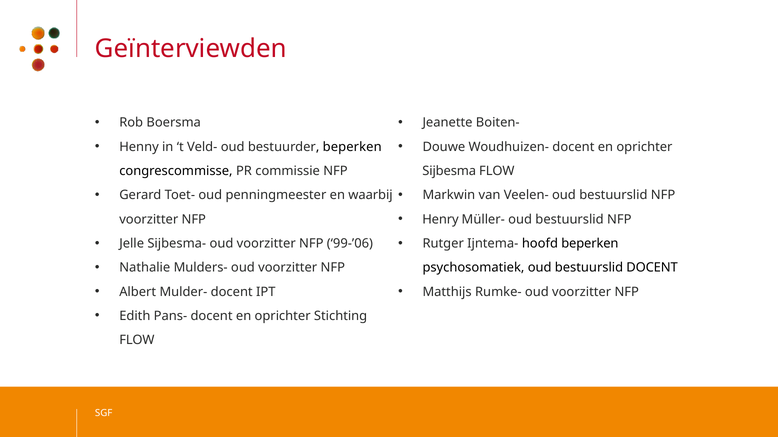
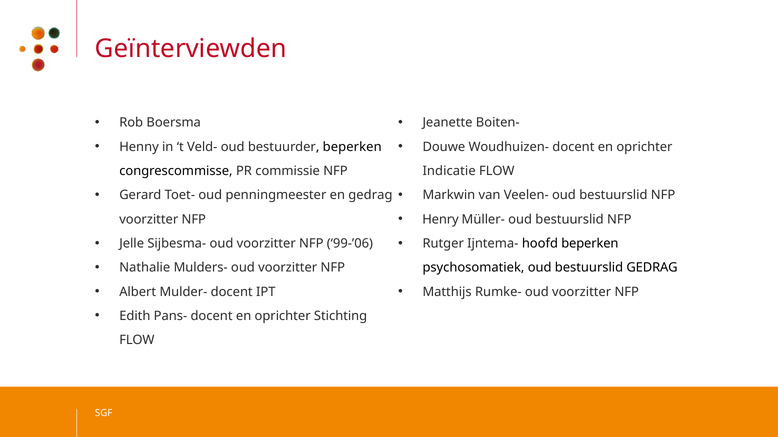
Sijbesma: Sijbesma -> Indicatie (449, 171)
en waarbij: waarbij -> gedrag (370, 195)
bestuurslid DOCENT: DOCENT -> GEDRAG (652, 268)
